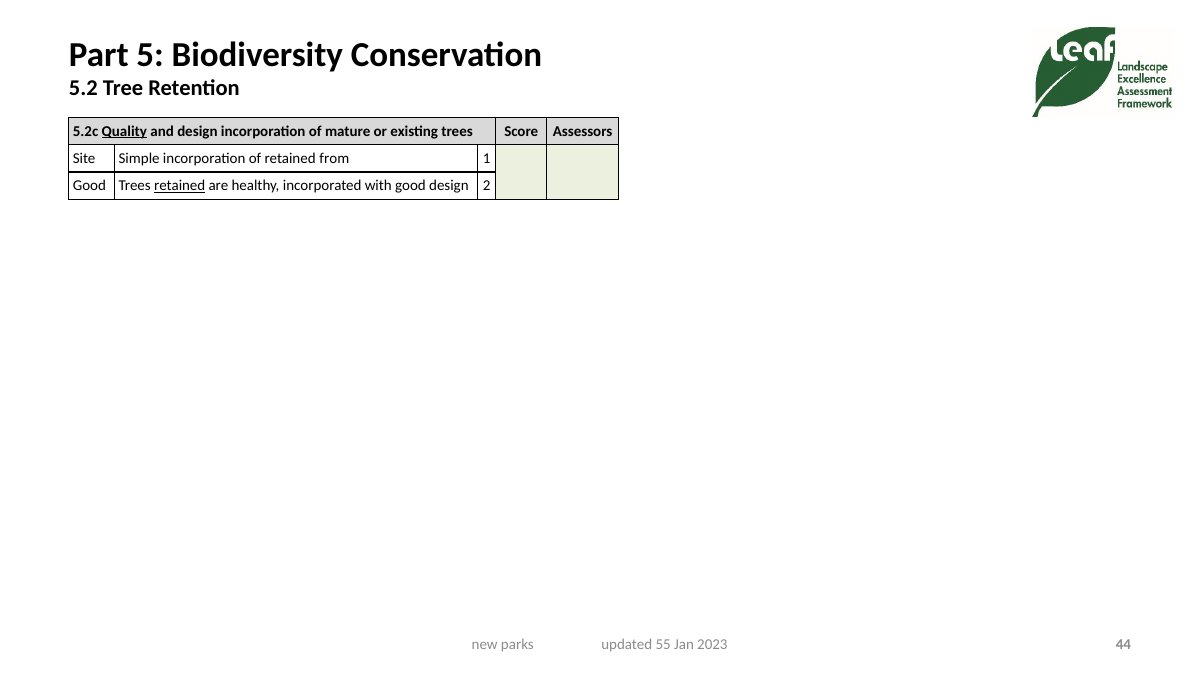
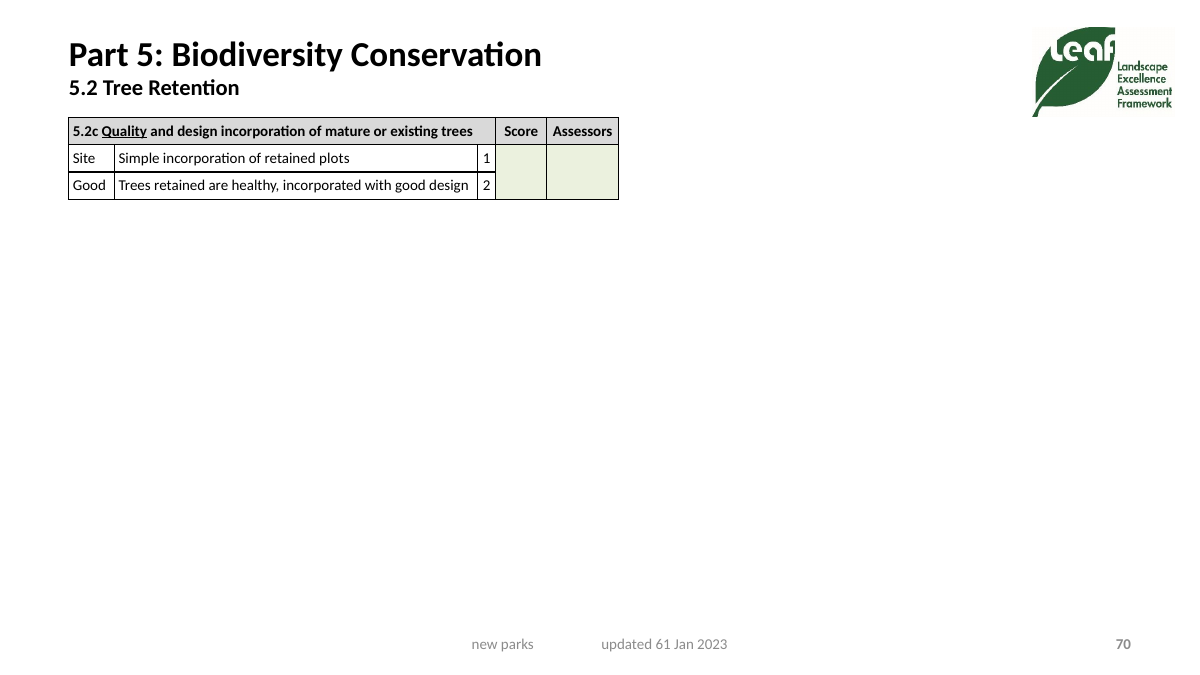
from: from -> plots (334, 159)
retained underline: present -> none (180, 186)
55: 55 -> 61 (663, 644)
44: 44 -> 70 (1123, 644)
